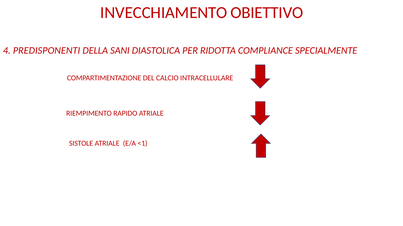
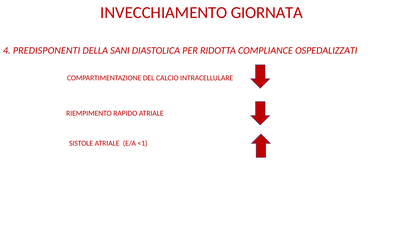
OBIETTIVO: OBIETTIVO -> GIORNATA (267, 13)
SPECIALMENTE: SPECIALMENTE -> OSPEDALIZZATI (326, 51)
